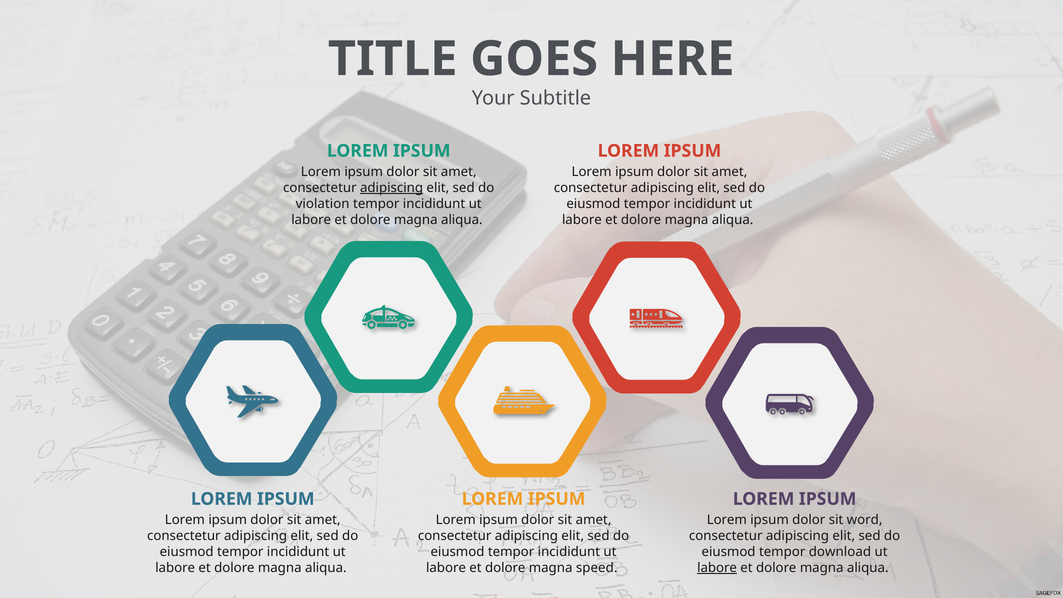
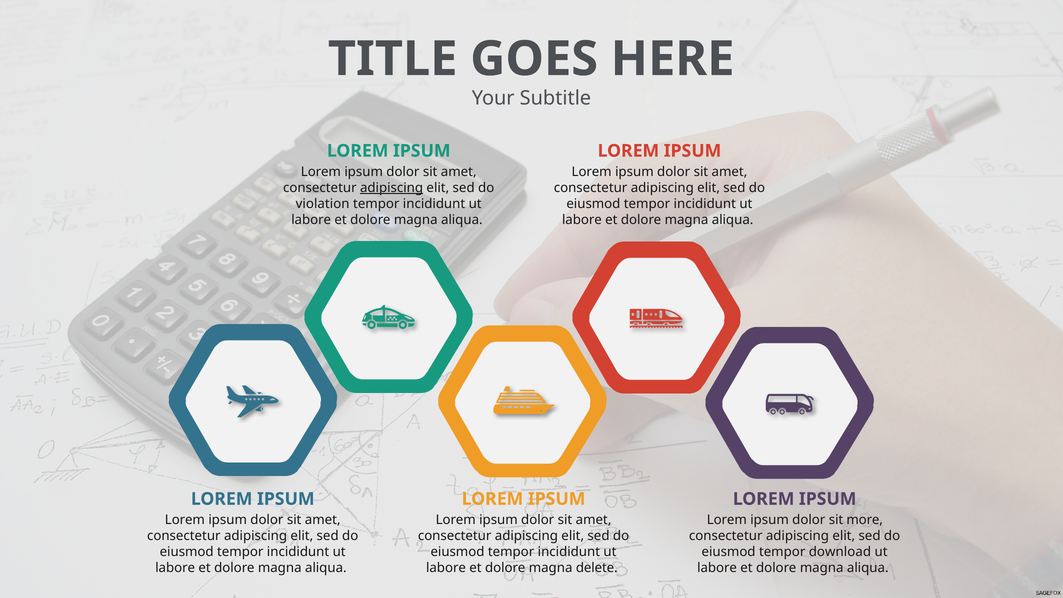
word: word -> more (865, 520)
speed: speed -> delete (597, 568)
labore underline: present -> none (717, 568)
